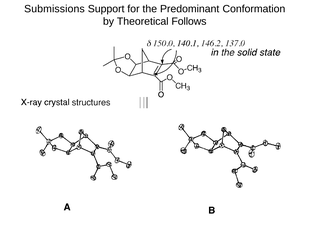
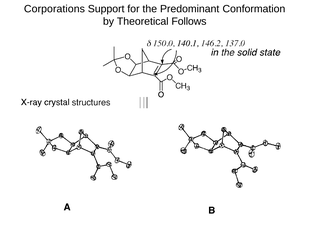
Submissions: Submissions -> Corporations (54, 9)
